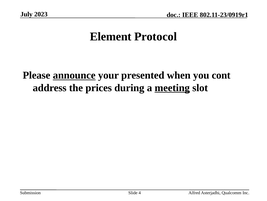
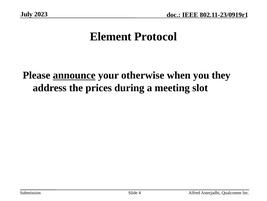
presented: presented -> otherwise (143, 75)
cont: cont -> they (221, 75)
meeting underline: present -> none (172, 88)
